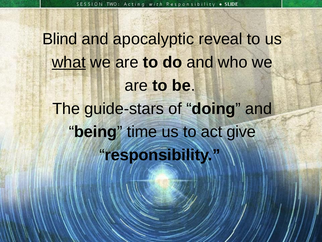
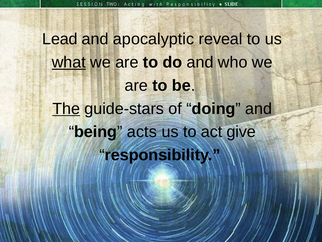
Blind: Blind -> Lead (60, 39)
The underline: none -> present (66, 108)
time: time -> acts (142, 132)
